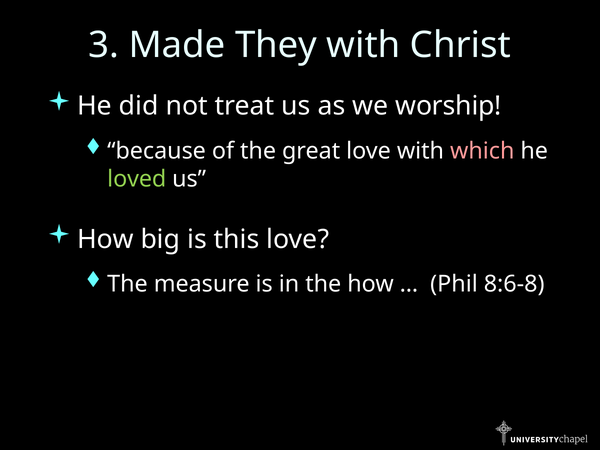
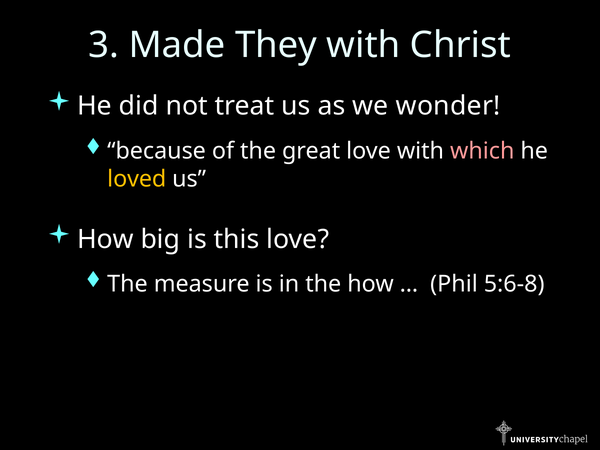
worship: worship -> wonder (448, 106)
loved colour: light green -> yellow (137, 179)
8:6-8: 8:6-8 -> 5:6-8 (514, 284)
